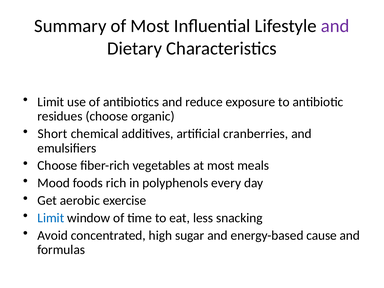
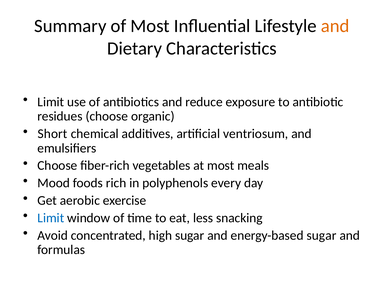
and colour: purple -> orange (335, 26)
cranberries: cranberries -> ventriosum (256, 134)
energy-based cause: cause -> sugar (322, 235)
